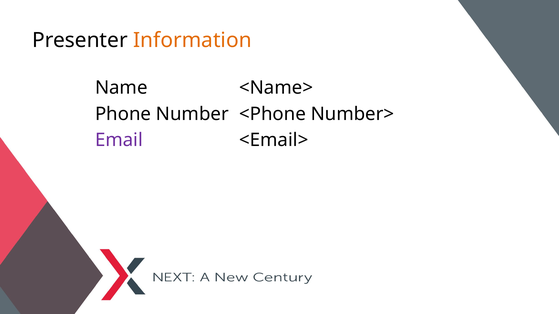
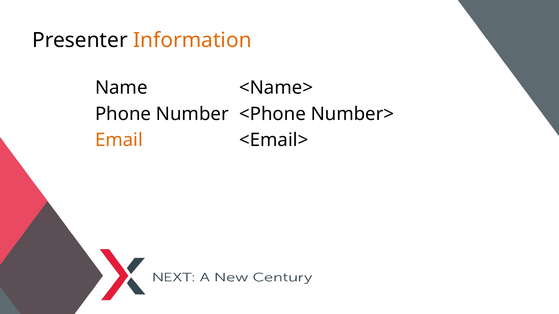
Email colour: purple -> orange (119, 140)
